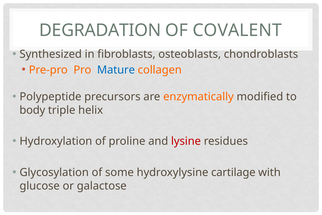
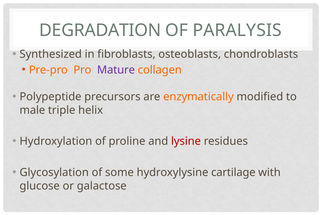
COVALENT: COVALENT -> PARALYSIS (237, 30)
Mature colour: blue -> purple (116, 70)
body: body -> male (32, 110)
